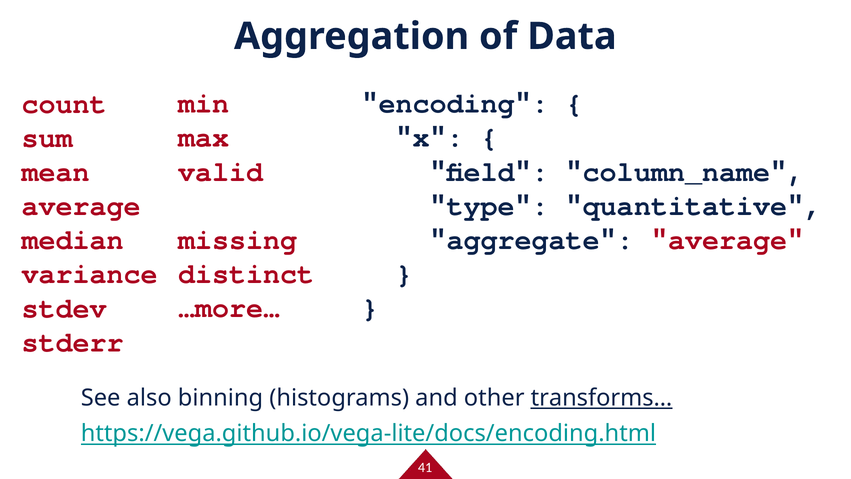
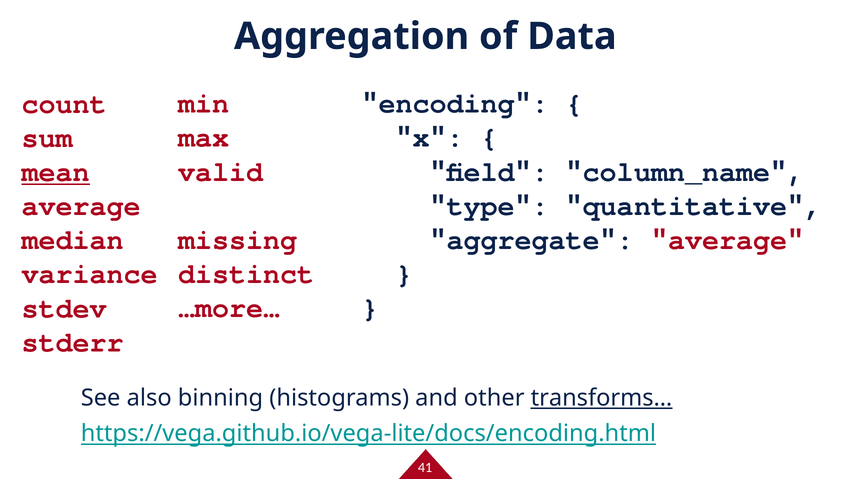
mean underline: none -> present (56, 172)
